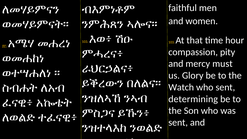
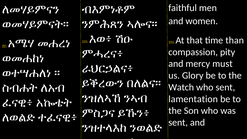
hour: hour -> than (235, 40)
determining: determining -> lamentation (193, 99)
